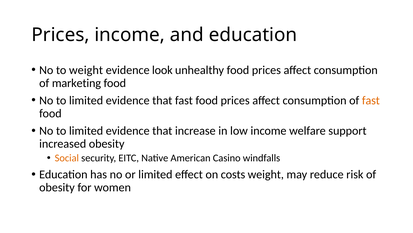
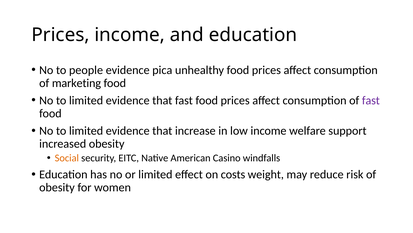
to weight: weight -> people (86, 70)
look: look -> pica (162, 70)
fast colour: orange -> purple (371, 100)
